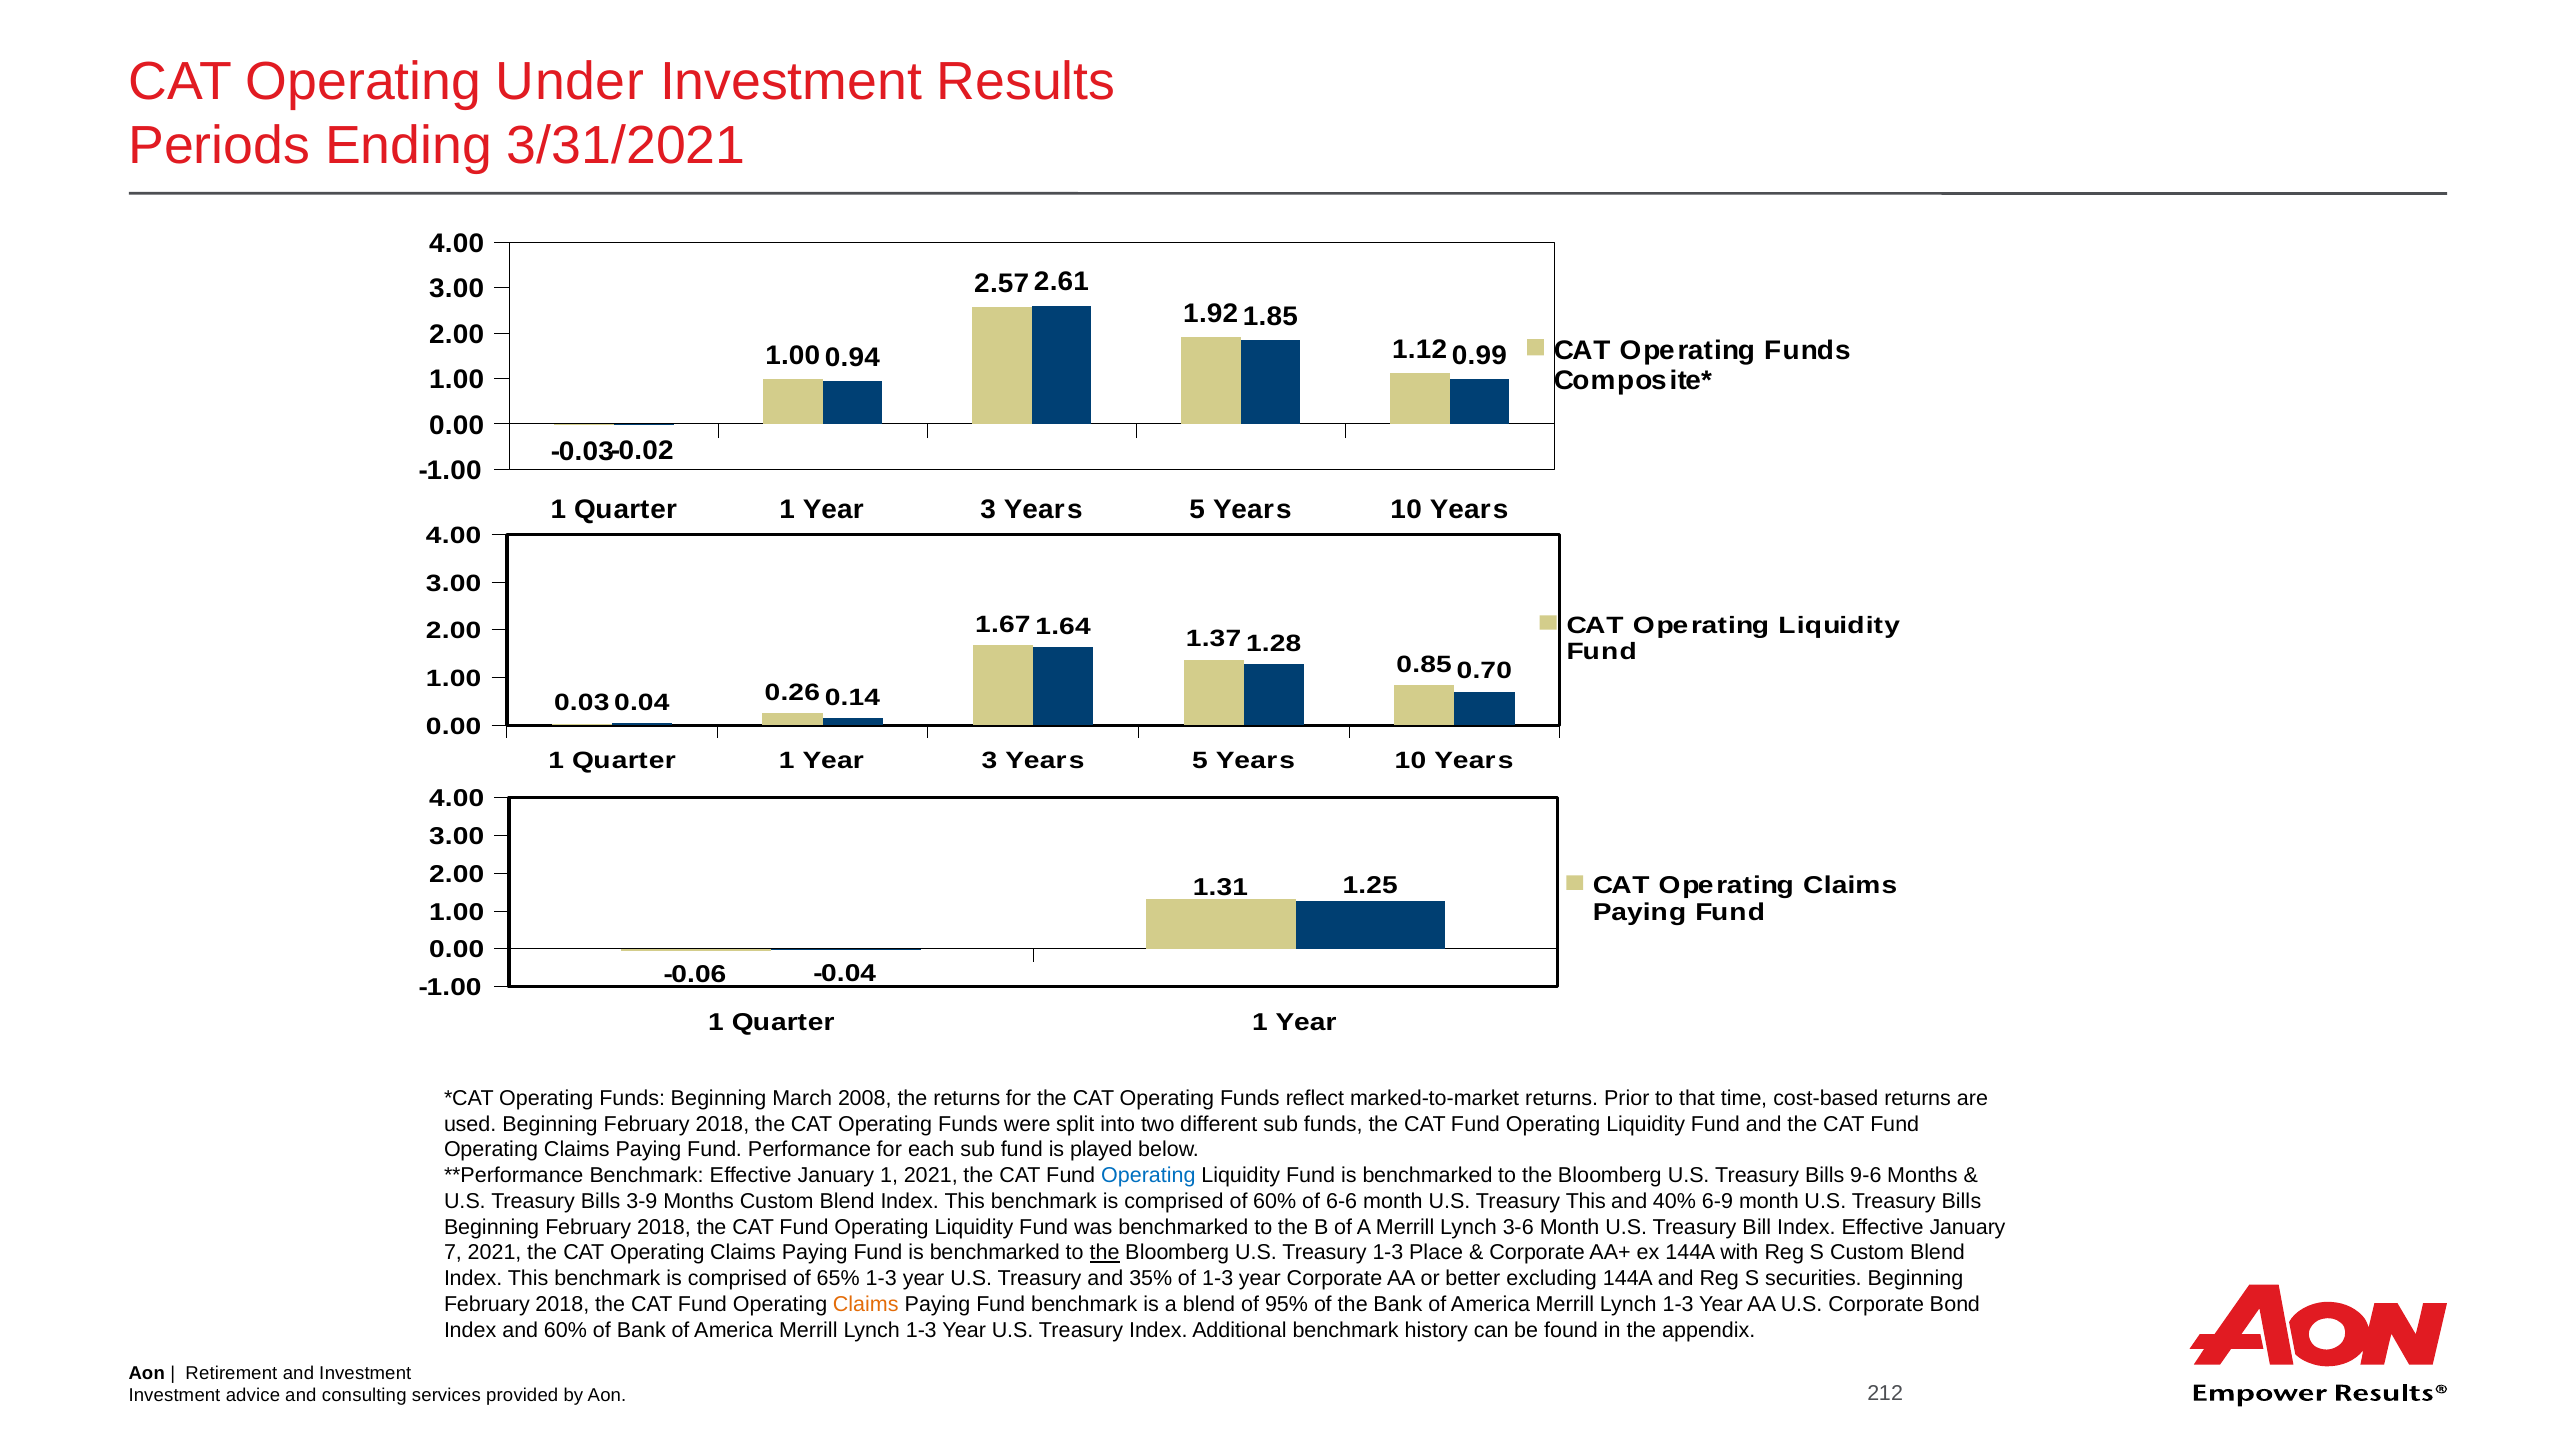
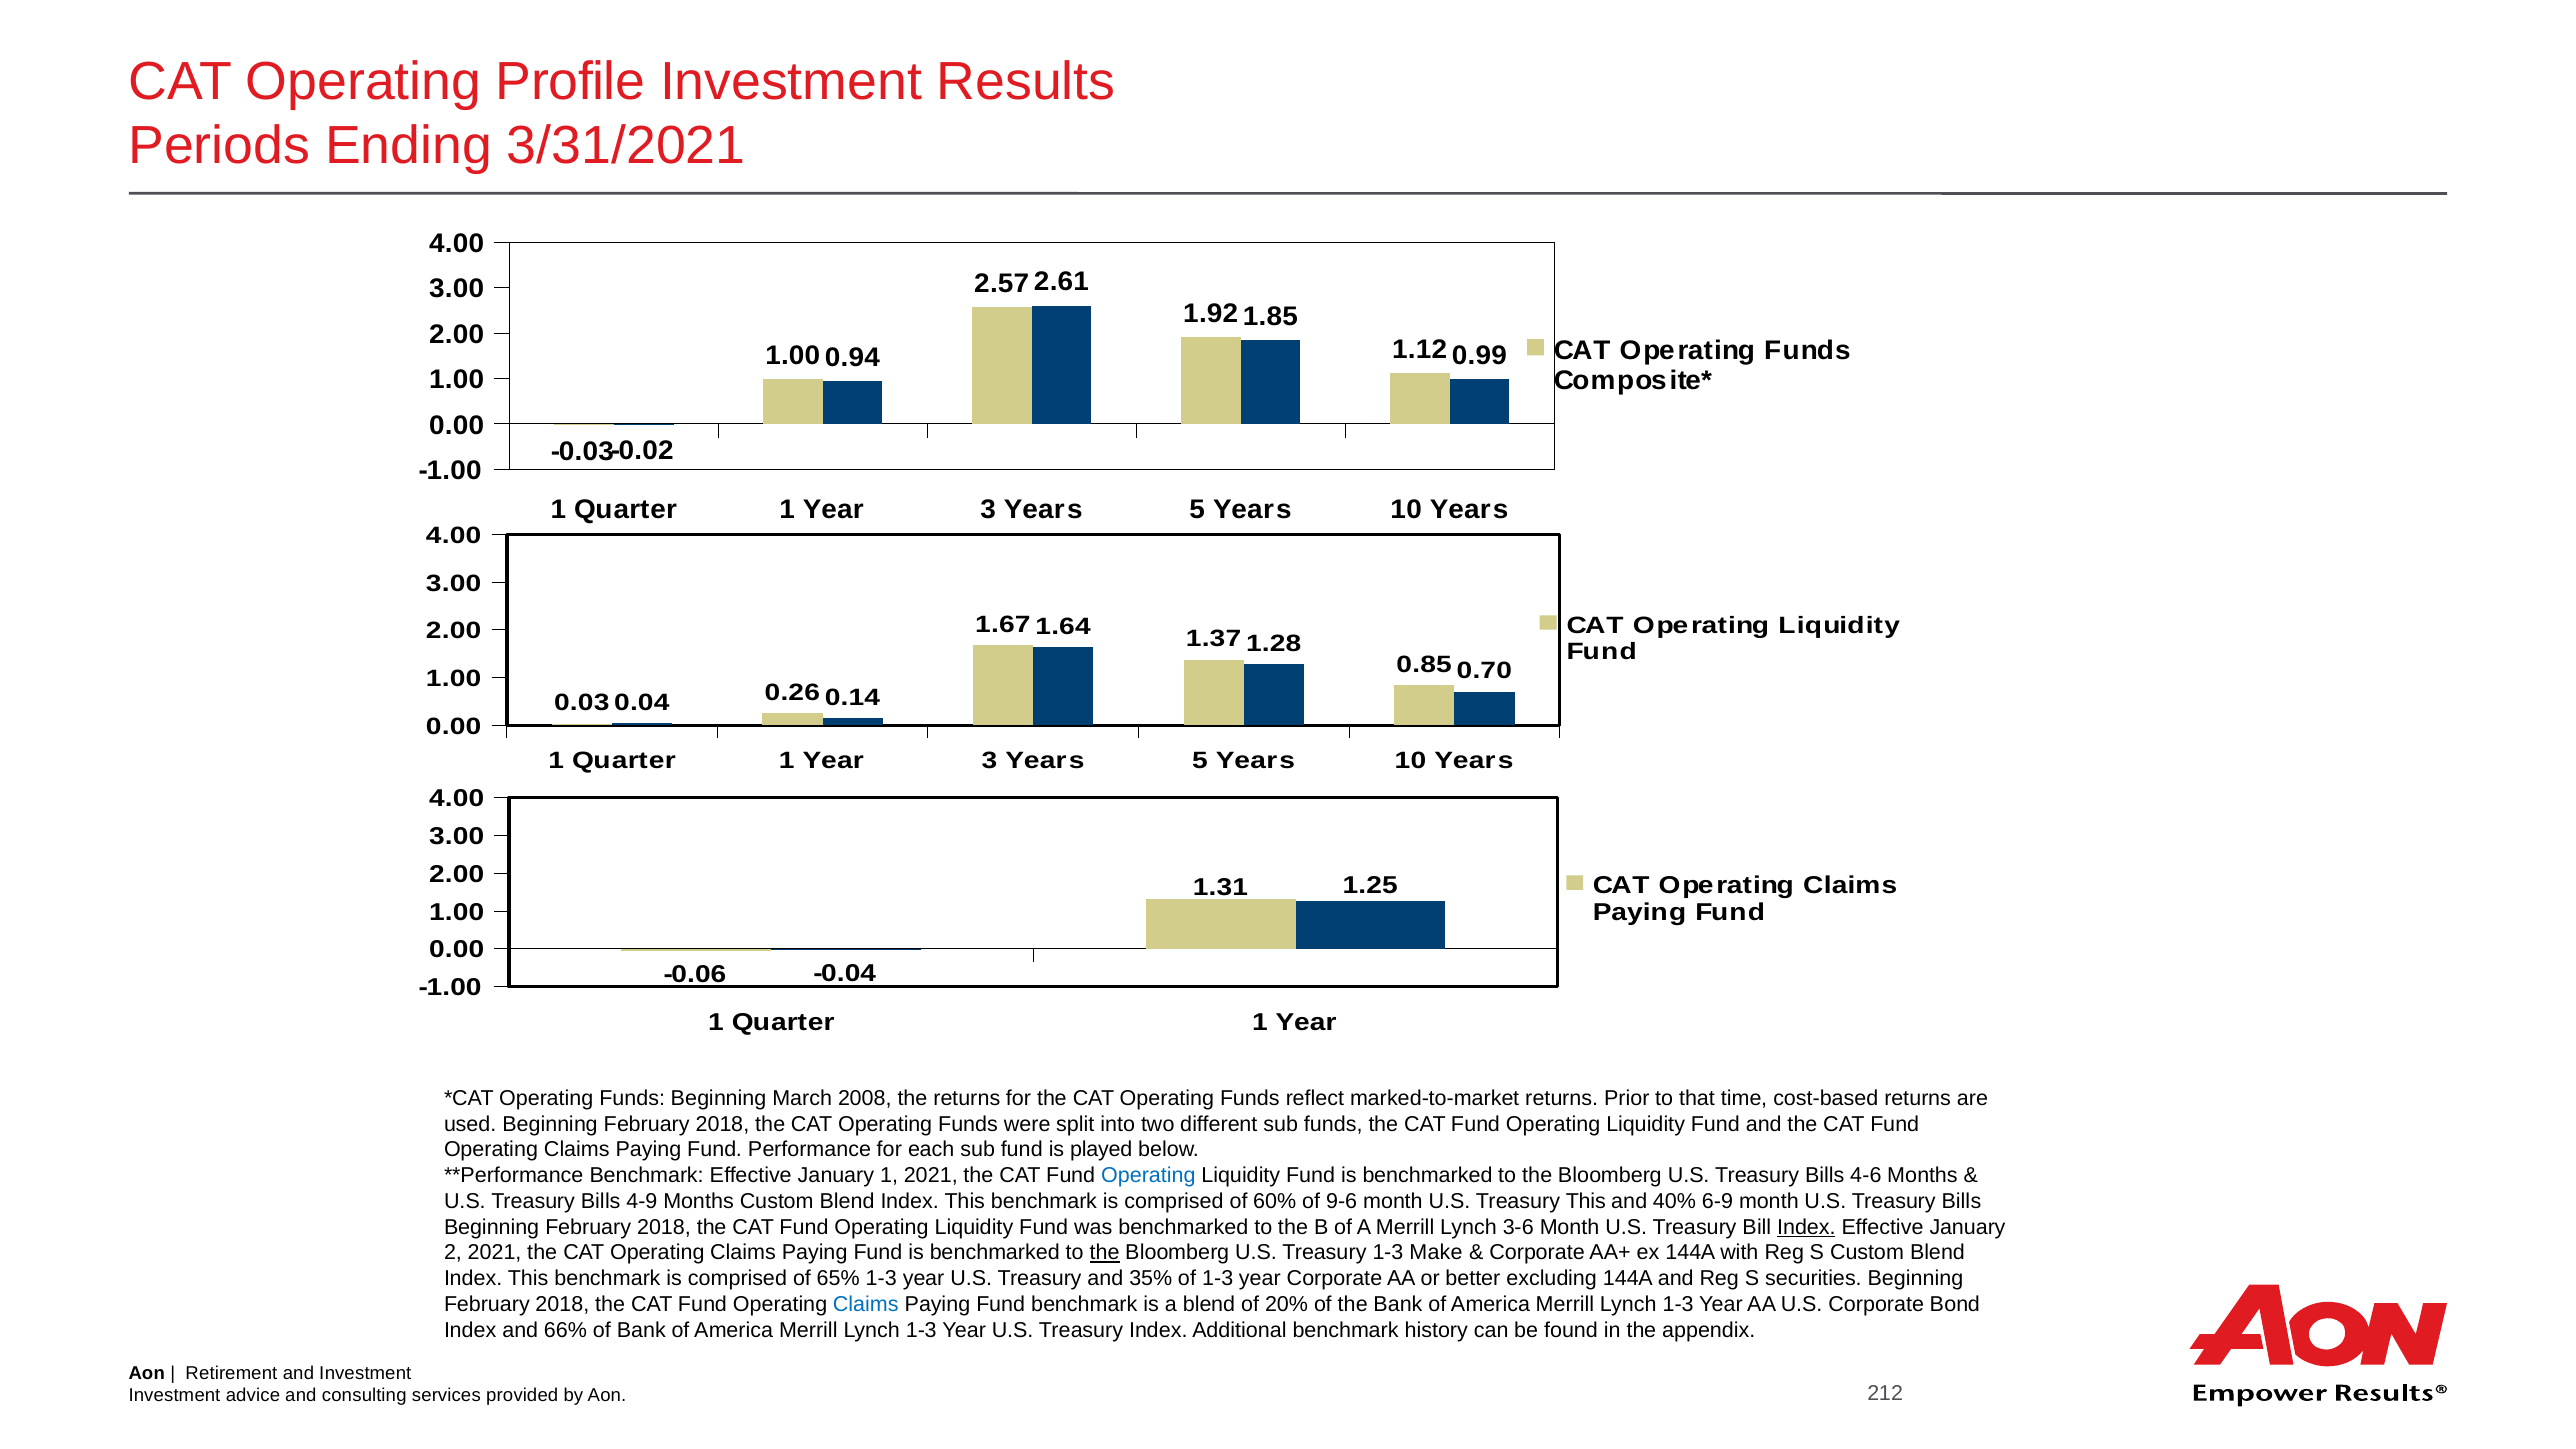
Under: Under -> Profile (571, 81)
9-6: 9-6 -> 4-6 (1866, 1176)
3-9: 3-9 -> 4-9 (642, 1201)
6-6: 6-6 -> 9-6 (1342, 1201)
Index underline: none -> present (1806, 1227)
7: 7 -> 2 (453, 1253)
Place: Place -> Make (1436, 1253)
Claims colour: orange -> blue (866, 1304)
95%: 95% -> 20% (1287, 1304)
and 60%: 60% -> 66% (565, 1330)
